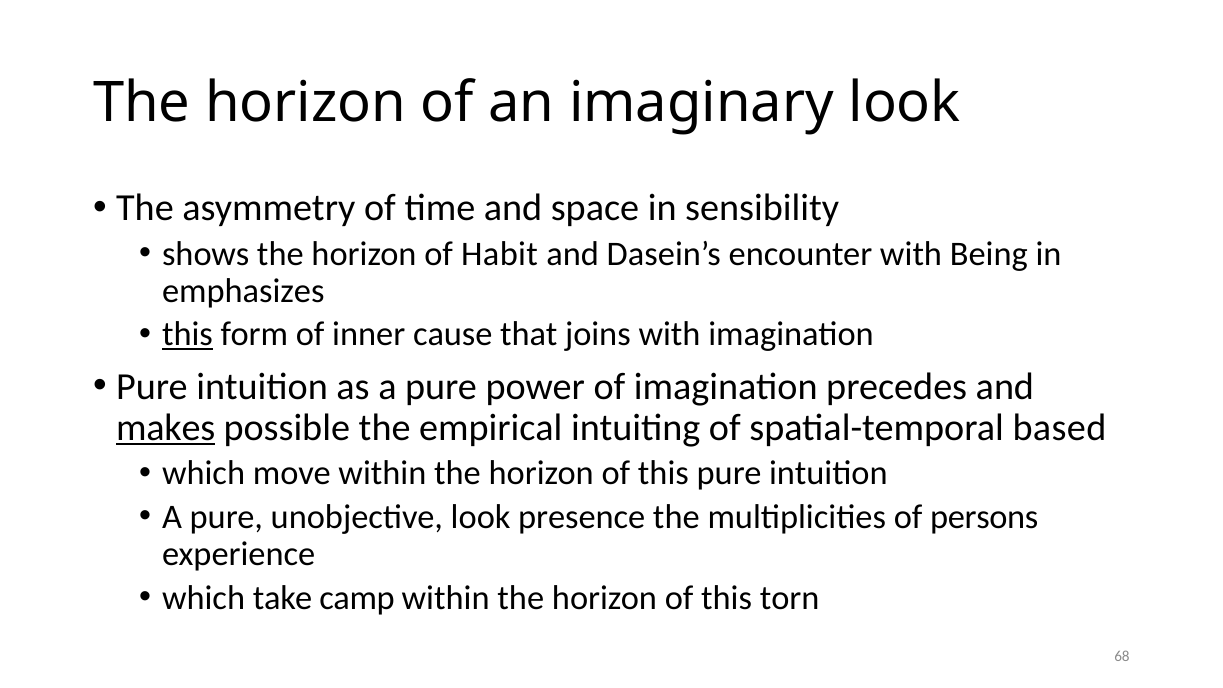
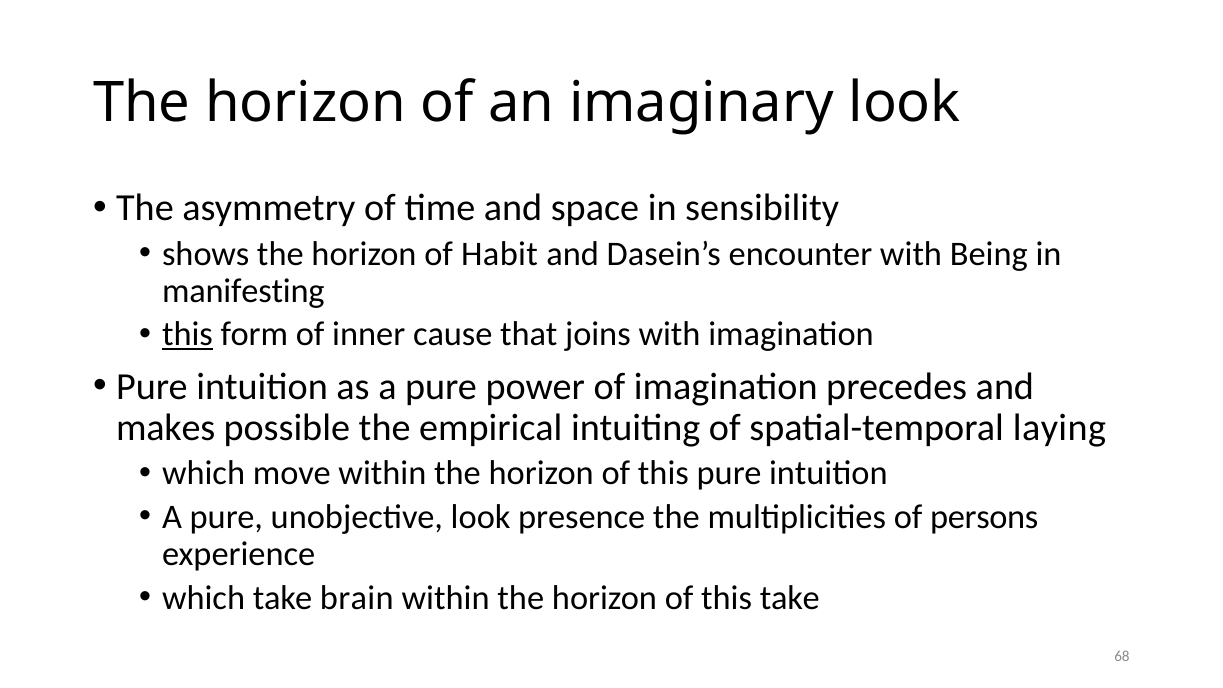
emphasizes: emphasizes -> manifesting (243, 291)
makes underline: present -> none (166, 428)
based: based -> laying (1059, 428)
camp: camp -> brain (357, 598)
this torn: torn -> take (790, 598)
